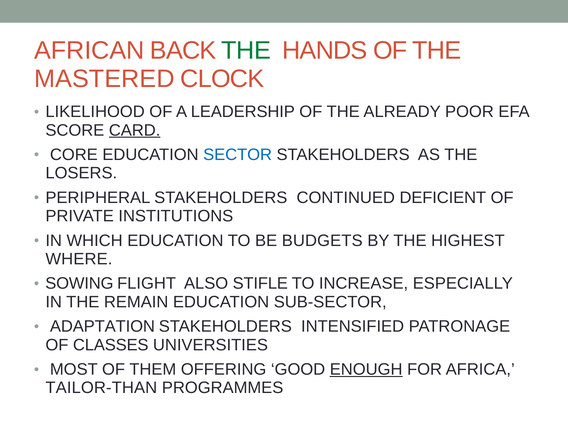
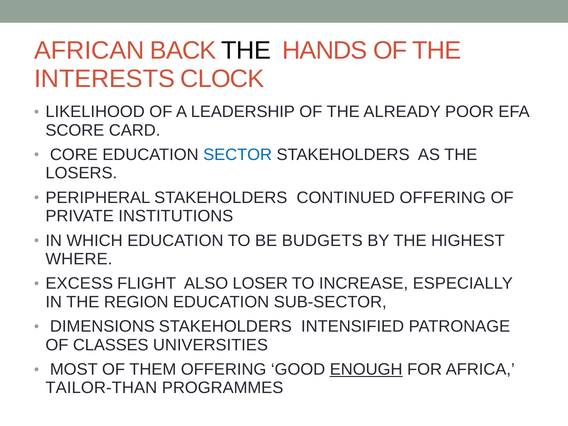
THE colour: green -> black (246, 51)
MASTERED: MASTERED -> INTERESTS (104, 79)
CARD underline: present -> none (135, 130)
CONTINUED DEFICIENT: DEFICIENT -> OFFERING (443, 198)
SOWING: SOWING -> EXCESS (79, 283)
STIFLE: STIFLE -> LOSER (260, 283)
REMAIN: REMAIN -> REGION (136, 302)
ADAPTATION: ADAPTATION -> DIMENSIONS (102, 326)
